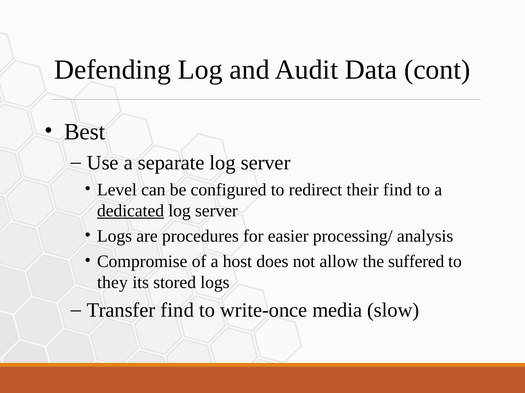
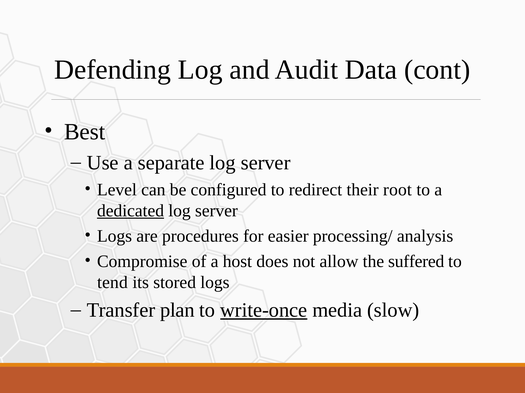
their find: find -> root (397, 190)
they: they -> tend (112, 283)
Transfer find: find -> plan (177, 311)
write-once underline: none -> present (264, 311)
